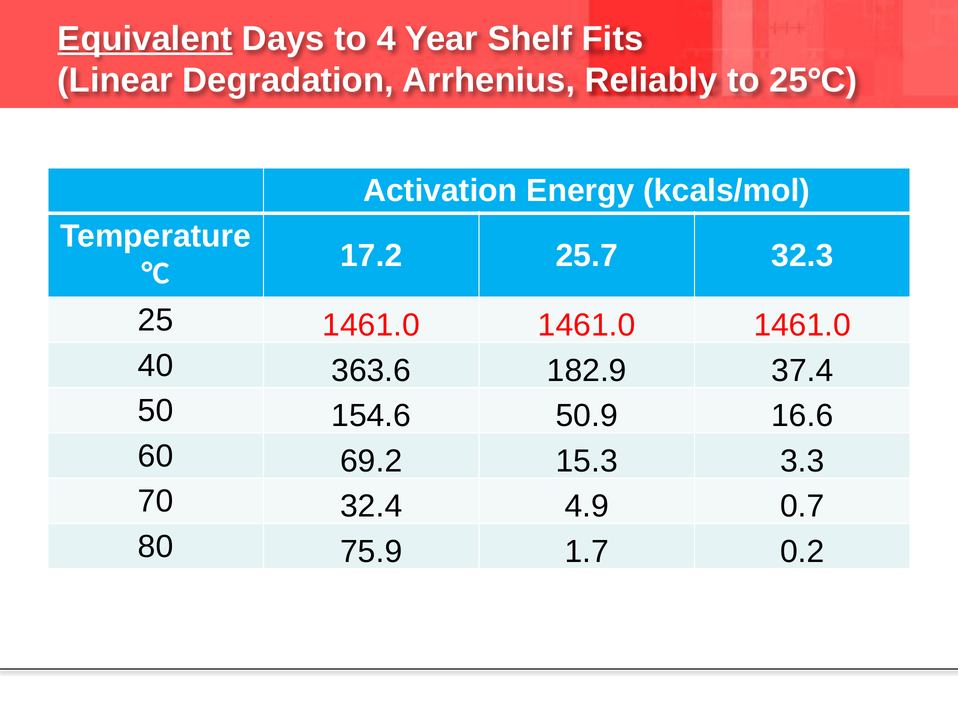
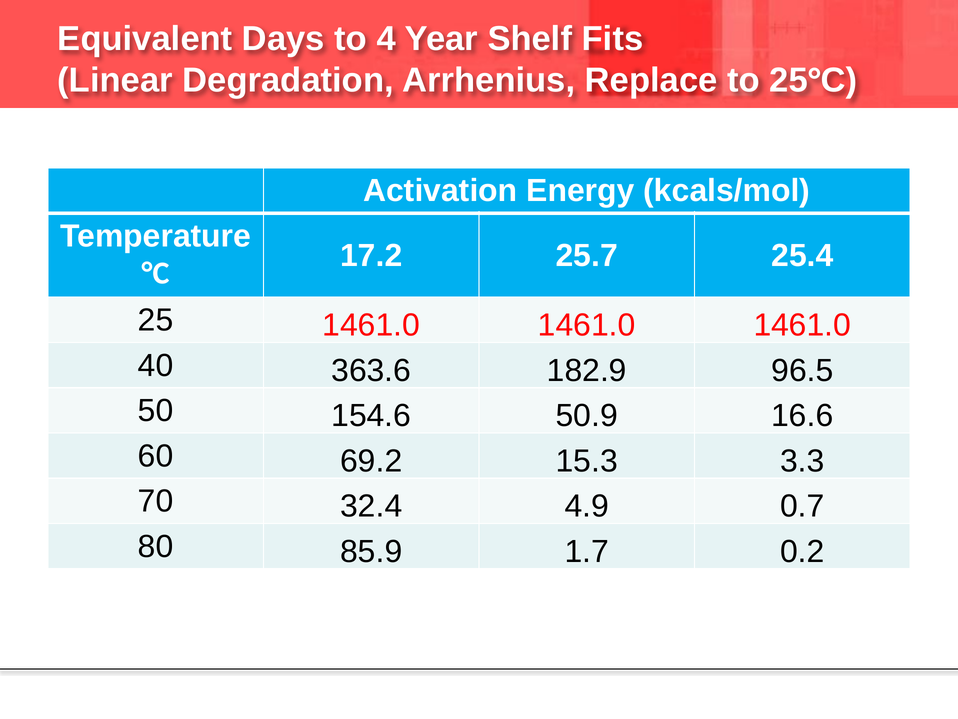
Equivalent underline: present -> none (145, 39)
Reliably: Reliably -> Replace (651, 80)
32.3: 32.3 -> 25.4 (802, 256)
37.4: 37.4 -> 96.5 (802, 370)
75.9: 75.9 -> 85.9 (371, 551)
